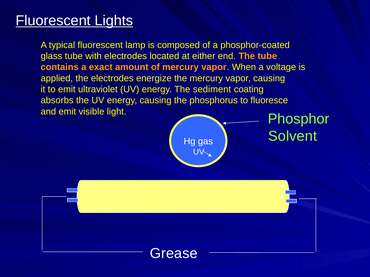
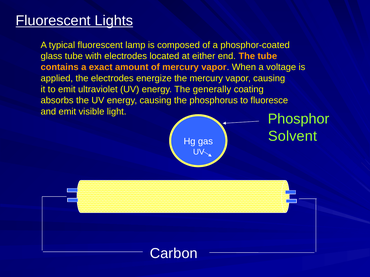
sediment: sediment -> generally (212, 89)
Grease: Grease -> Carbon (174, 254)
